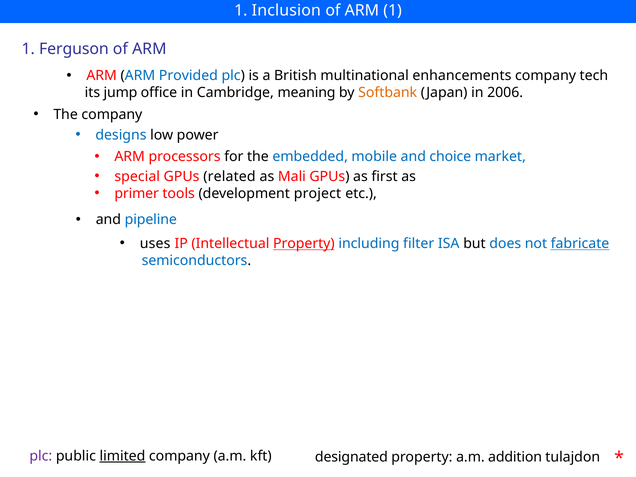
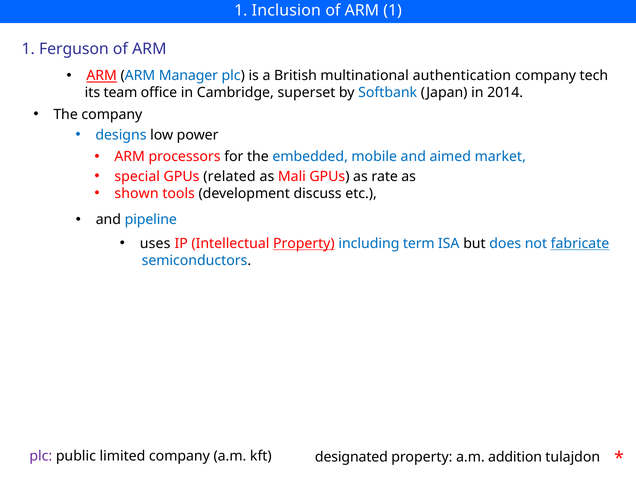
ARM underline: none -> present (102, 76)
Provided: Provided -> Manager (188, 76)
enhancements: enhancements -> authentication (462, 76)
jump: jump -> team (120, 93)
meaning: meaning -> superset (306, 93)
Softbank colour: orange -> blue (388, 93)
2006: 2006 -> 2014 (505, 93)
choice: choice -> aimed (450, 157)
first: first -> rate (385, 176)
primer: primer -> shown (137, 193)
project: project -> discuss (318, 193)
filter: filter -> term (419, 244)
limited underline: present -> none (122, 456)
